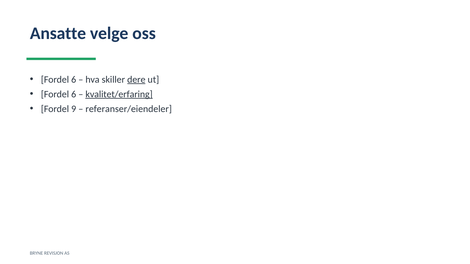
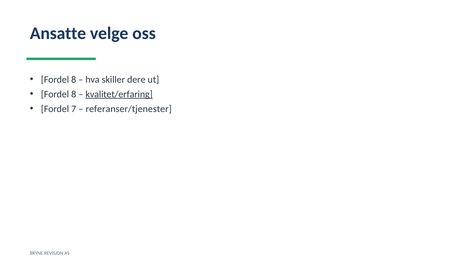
6: 6 -> 8 (74, 80)
dere underline: present -> none (136, 80)
6: 6 -> 8 (74, 94)
9: 9 -> 7 (74, 109)
referanser/eiendeler: referanser/eiendeler -> referanser/tjenester (129, 109)
